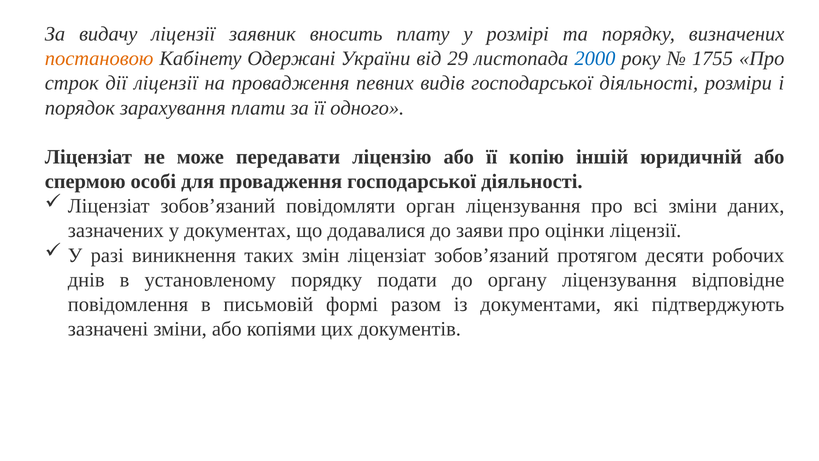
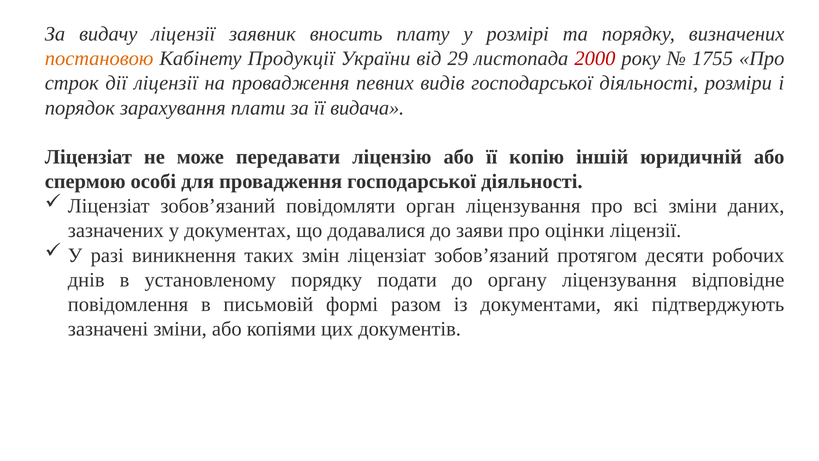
Одержані: Одержані -> Продукції (291, 59)
2000 colour: blue -> red (595, 59)
одного: одного -> видача (367, 108)
